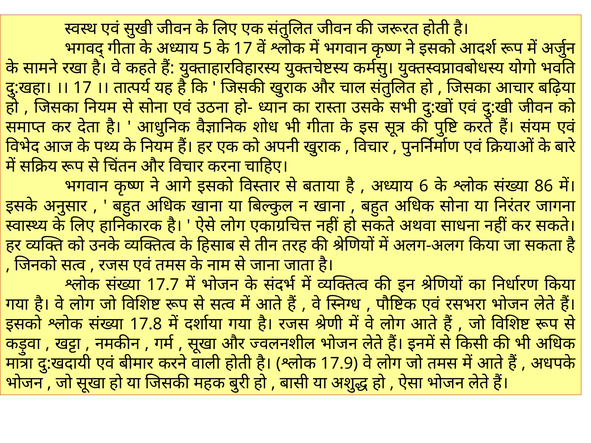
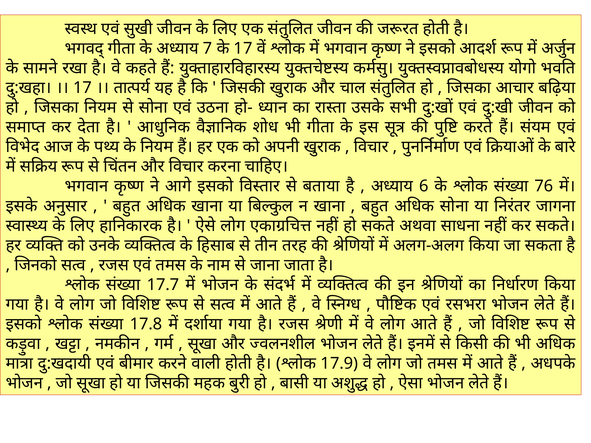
5: 5 -> 7 (208, 48)
86: 86 -> 76 (544, 186)
